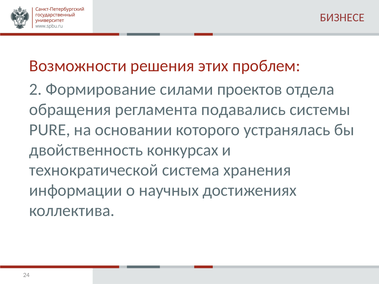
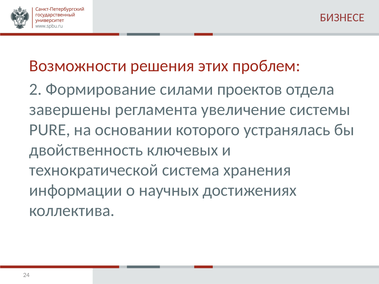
обращения: обращения -> завершены (70, 110)
подавались: подавались -> увеличение (244, 110)
конкурсах: конкурсах -> ключевых (183, 150)
